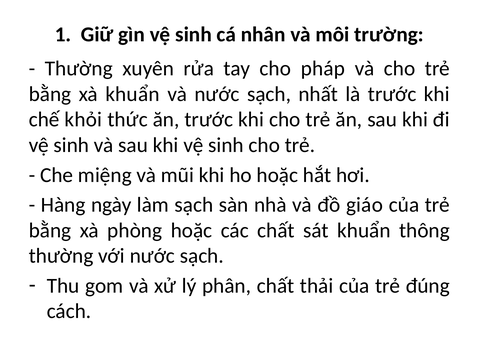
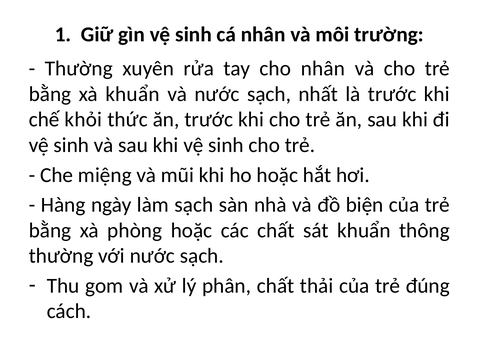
cho pháp: pháp -> nhân (323, 69)
giáo: giáo -> biện (365, 205)
